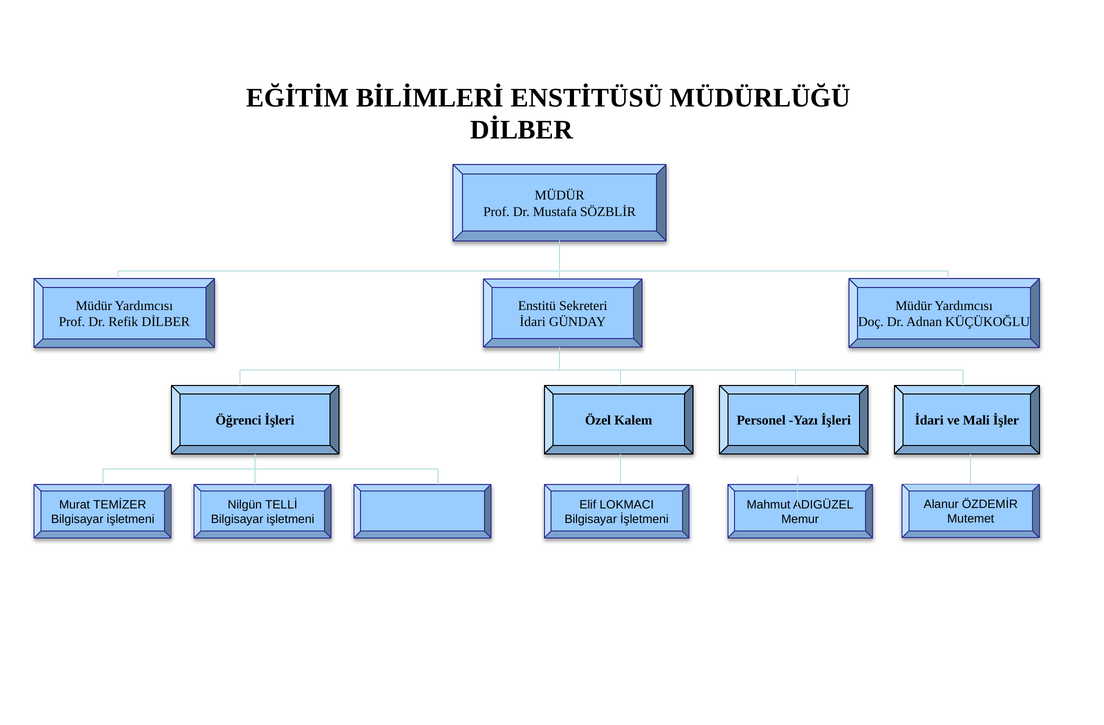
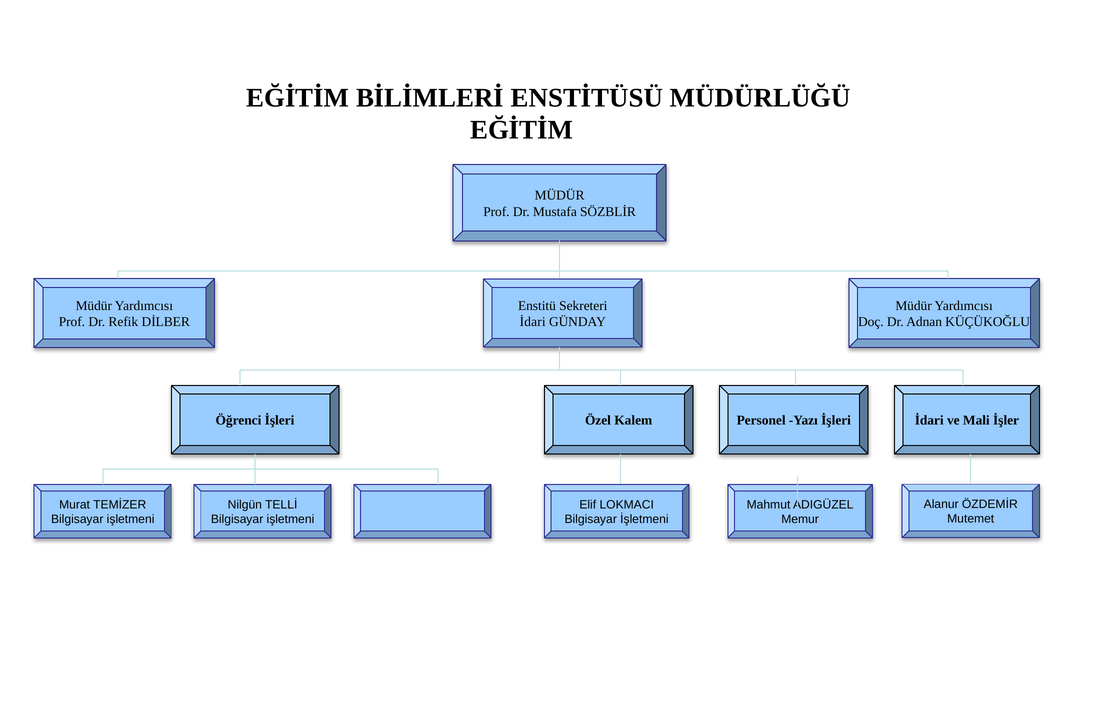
DİLBER: DİLBER -> EĞİTİM (522, 130)
